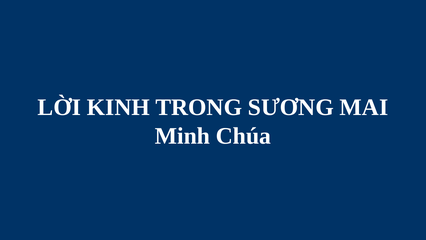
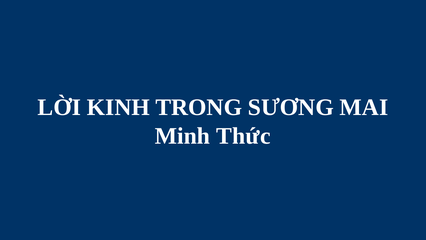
Chúa: Chúa -> Thức (243, 136)
